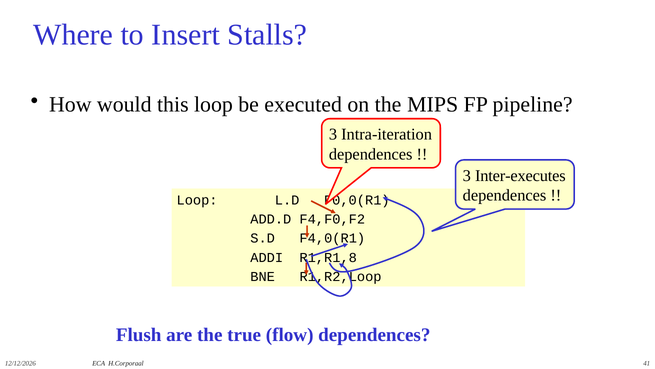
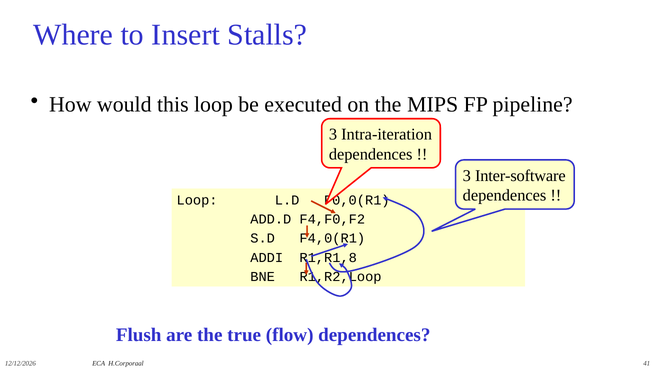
Inter-executes: Inter-executes -> Inter-software (520, 175)
